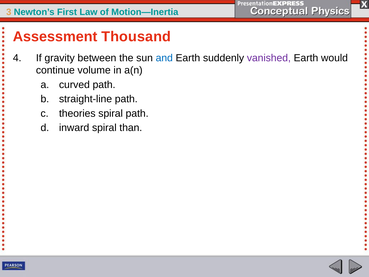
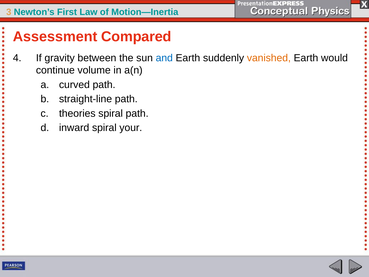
Thousand: Thousand -> Compared (136, 37)
vanished colour: purple -> orange (269, 58)
than: than -> your (131, 128)
